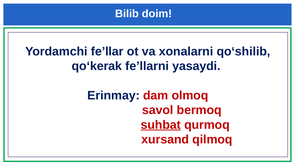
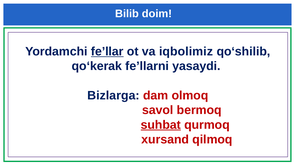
fe’llar underline: none -> present (107, 52)
xonalarni: xonalarni -> iqbolimiz (186, 52)
Erinmay: Erinmay -> Bizlarga (113, 96)
